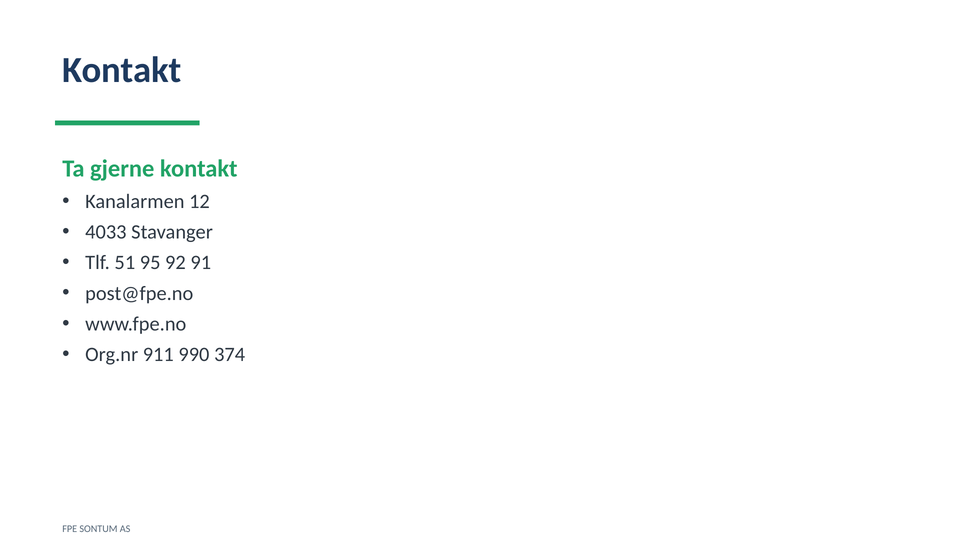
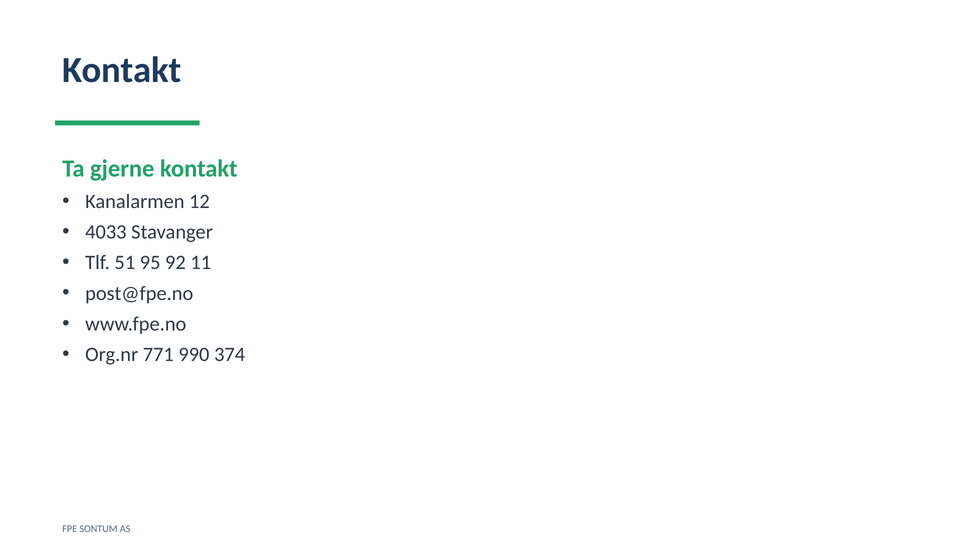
91: 91 -> 11 (201, 263)
911: 911 -> 771 (158, 354)
